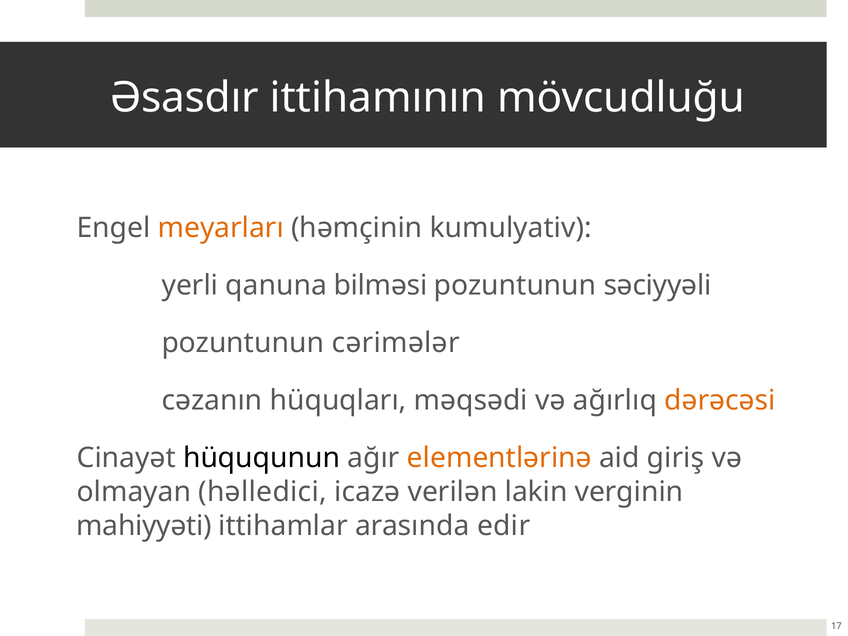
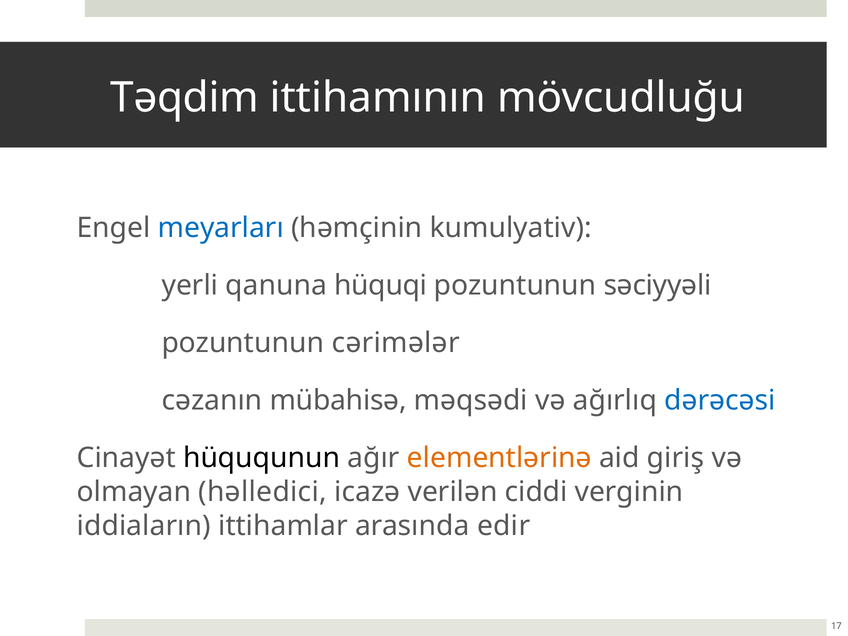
Əsasdır: Əsasdır -> Təqdim (185, 98)
meyarları colour: orange -> blue (221, 228)
bilməsi: bilməsi -> hüquqi (381, 286)
hüquqları: hüquqları -> mübahisə (338, 401)
dərəcəsi colour: orange -> blue (720, 401)
lakin: lakin -> ciddi (536, 492)
mahiyyəti: mahiyyəti -> iddiaların (144, 526)
